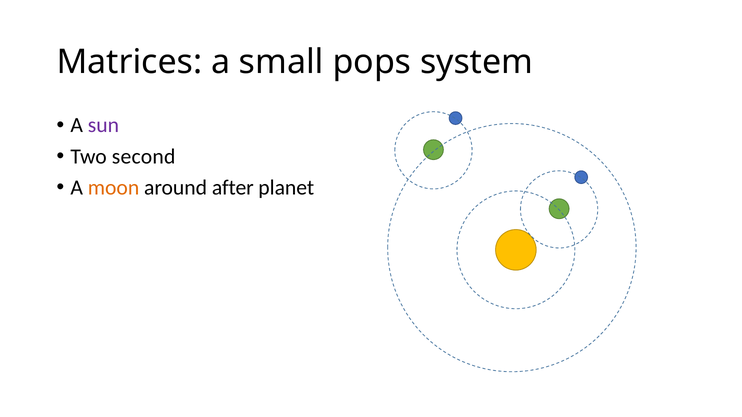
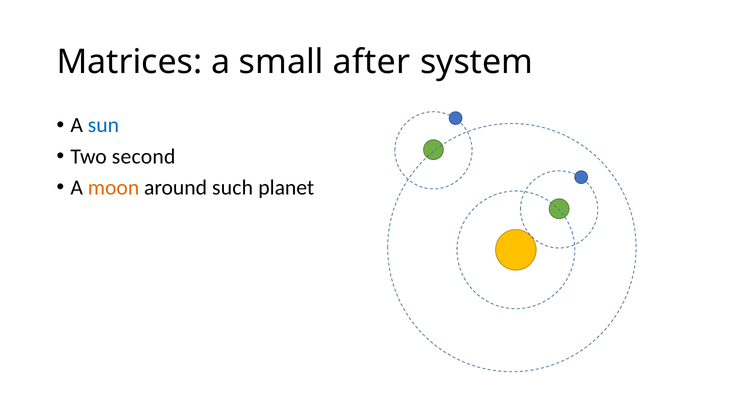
pops: pops -> after (372, 62)
sun colour: purple -> blue (103, 125)
after: after -> such (233, 188)
